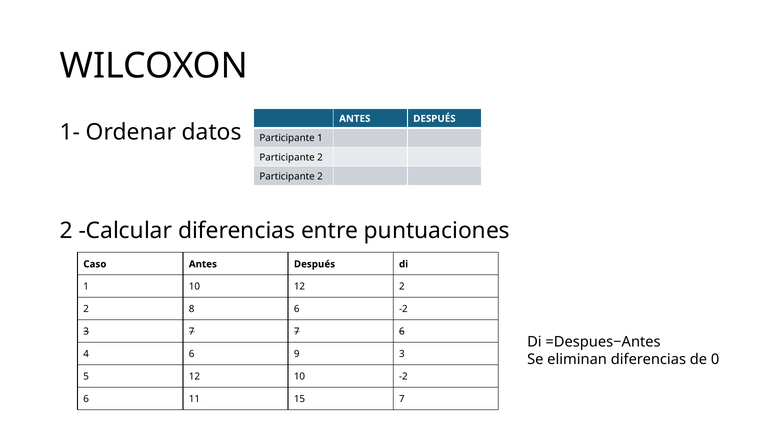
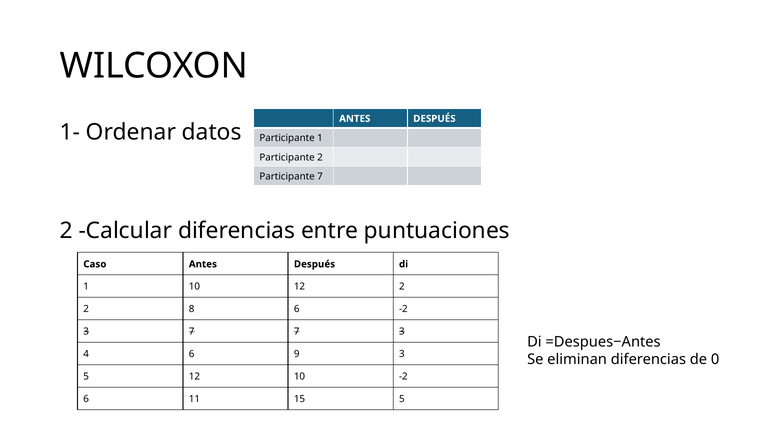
2: 2 -> 7 (320, 177)
7 6: 6 -> 3 (402, 332)
15 7: 7 -> 5 (402, 399)
